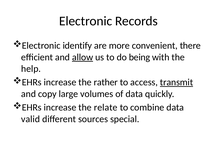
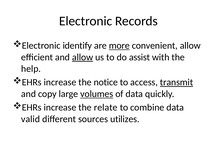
more underline: none -> present (119, 46)
convenient there: there -> allow (190, 46)
being: being -> assist (139, 57)
rather: rather -> notice (106, 82)
volumes underline: none -> present (97, 94)
special: special -> utilizes (125, 119)
